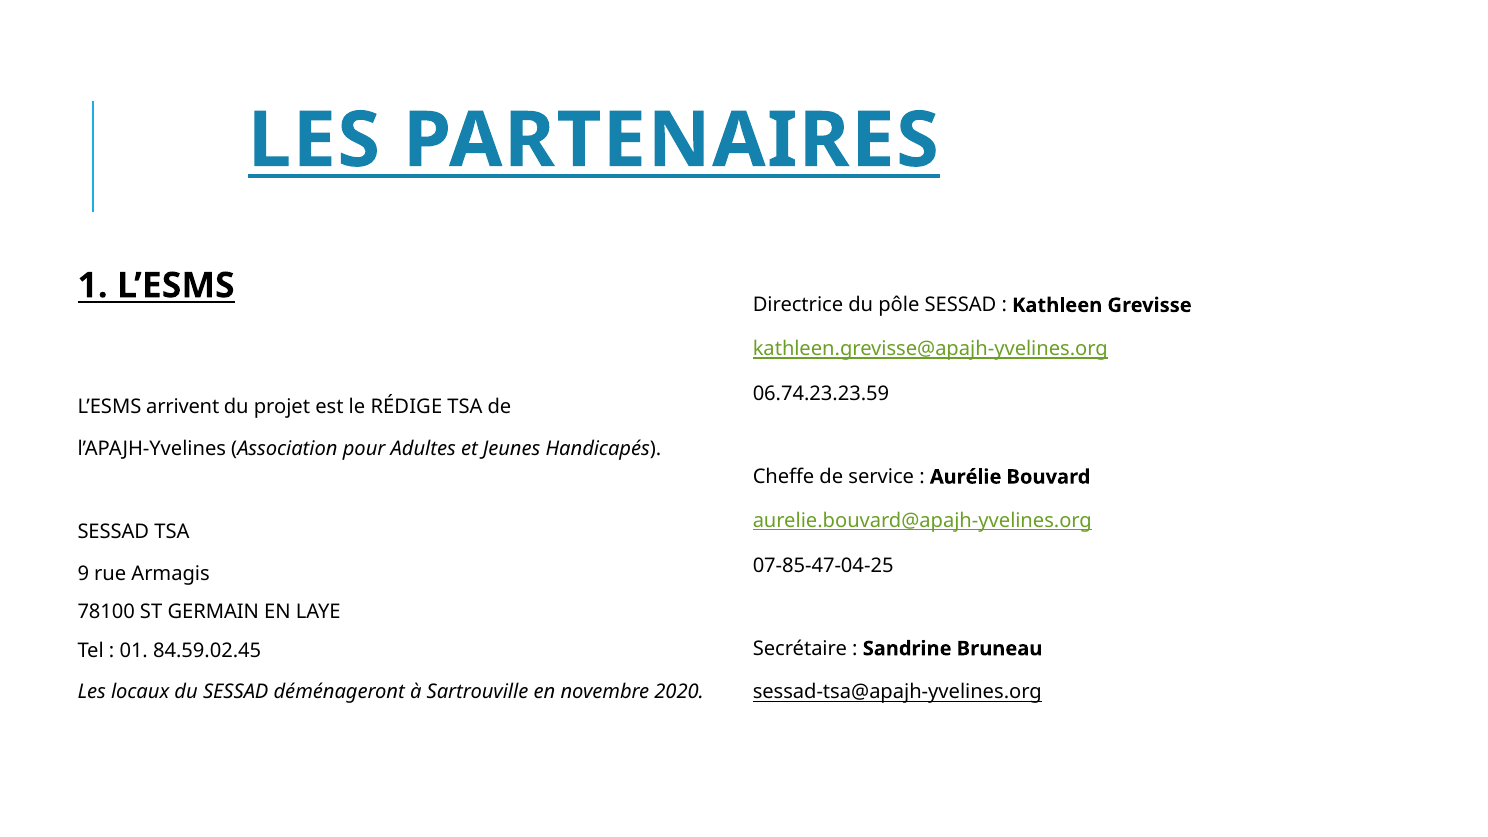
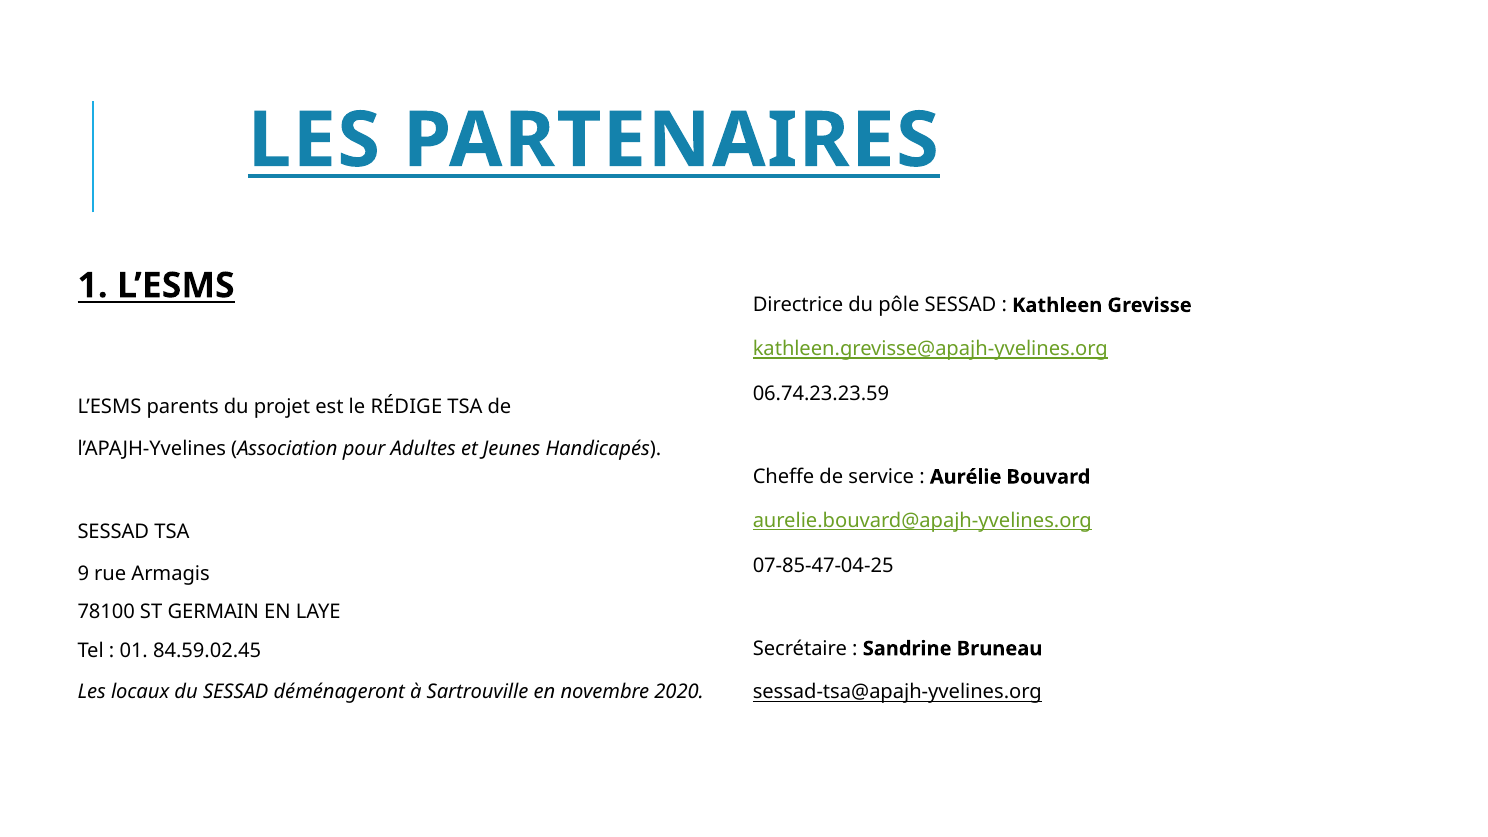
arrivent: arrivent -> parents (183, 407)
